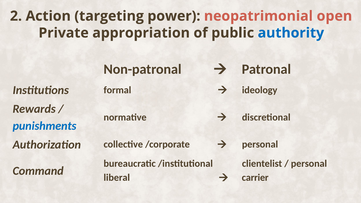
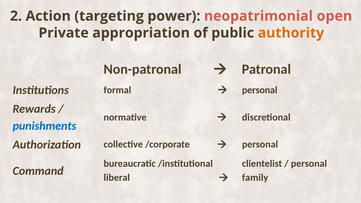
authority colour: blue -> orange (291, 33)
ideology: ideology -> personal (260, 90)
carrier: carrier -> family (255, 178)
